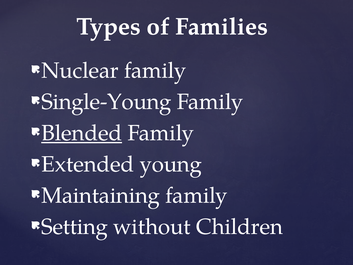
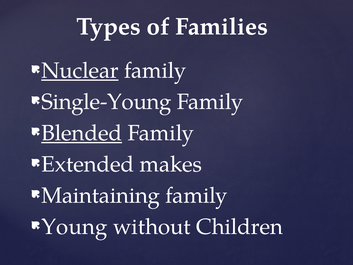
Nuclear underline: none -> present (80, 71)
young: young -> makes (171, 164)
Setting: Setting -> Young (74, 227)
